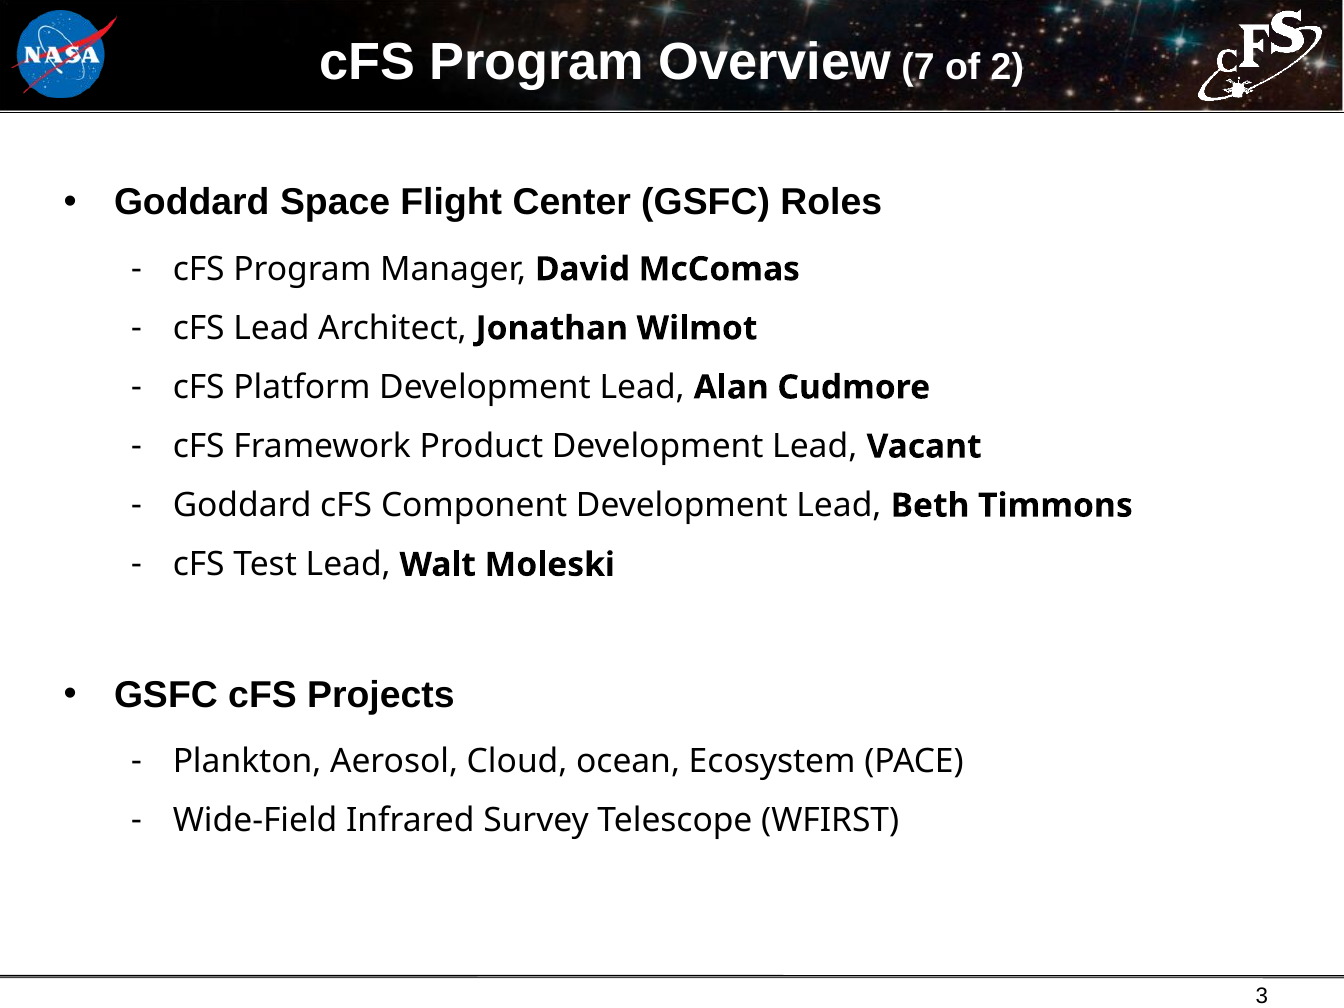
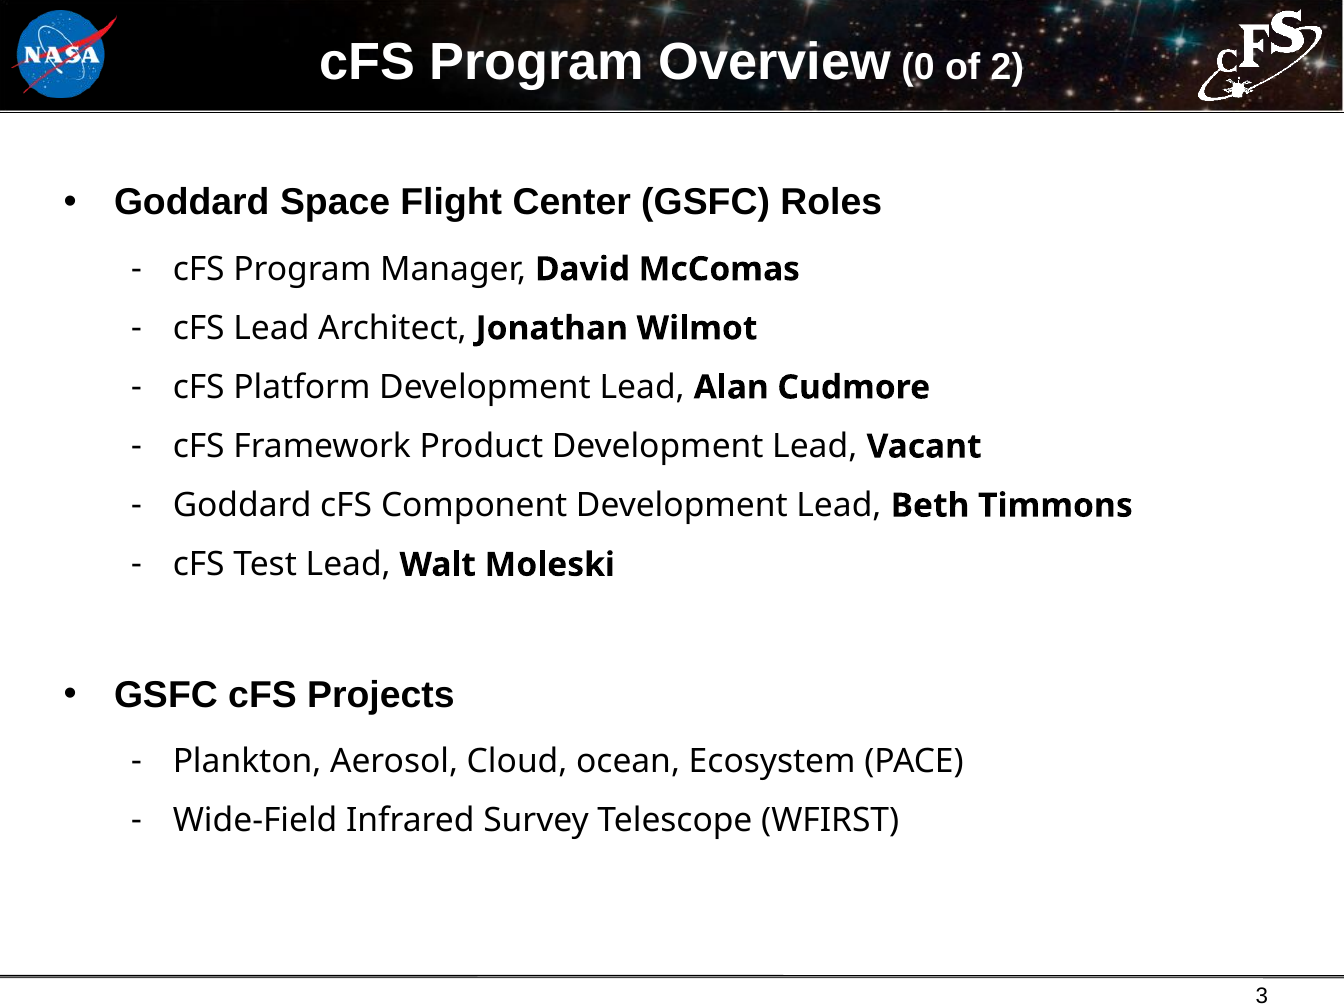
7: 7 -> 0 (918, 67)
